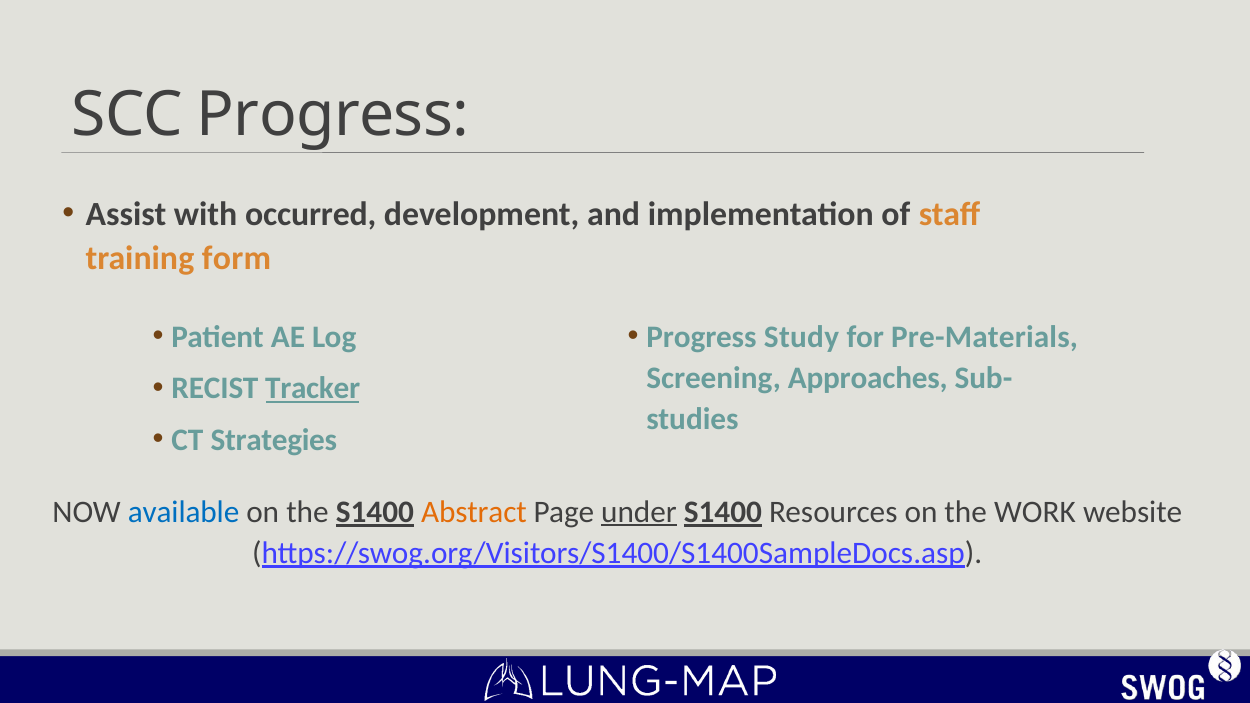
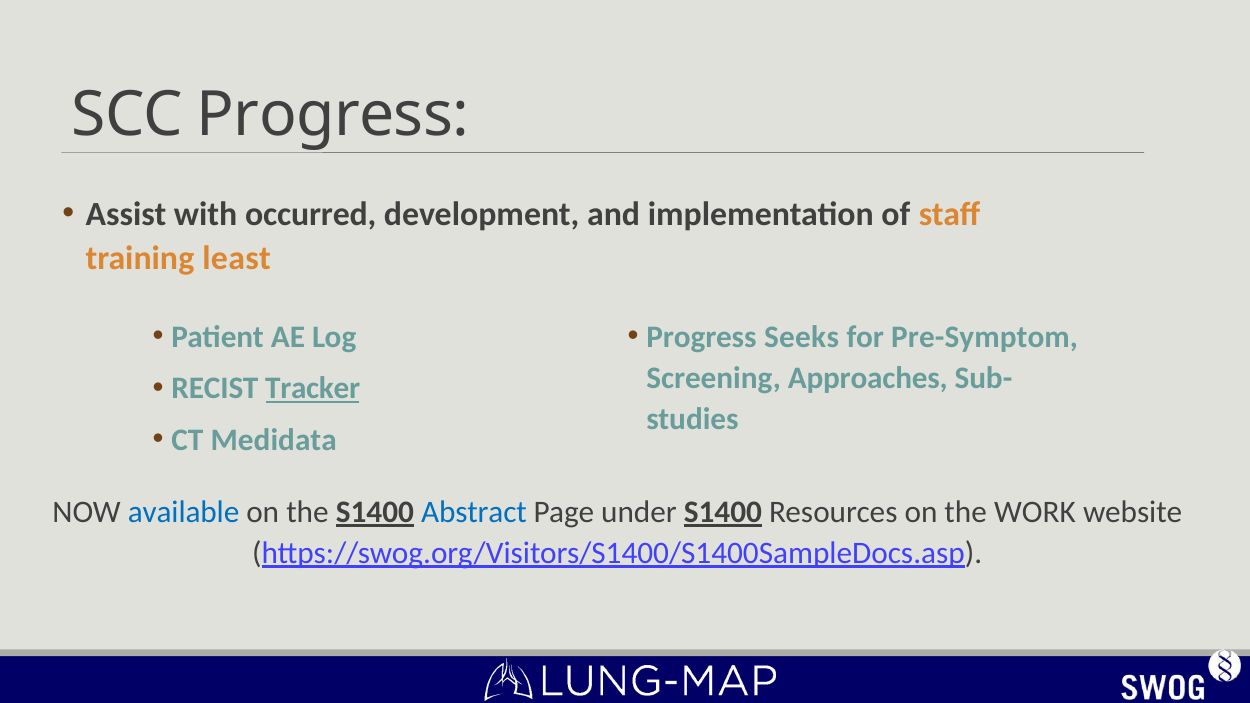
form: form -> least (237, 259)
Study: Study -> Seeks (802, 337)
Pre-Materials: Pre-Materials -> Pre-Symptom (985, 337)
Strategies: Strategies -> Medidata (274, 440)
Abstract colour: orange -> blue (474, 512)
under underline: present -> none (639, 512)
